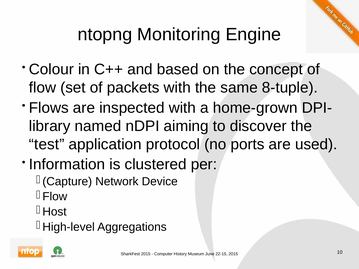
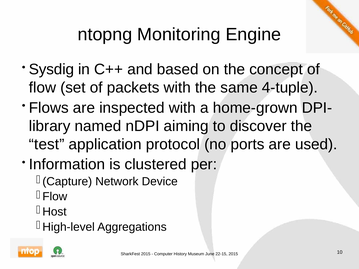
Colour: Colour -> Sysdig (51, 69)
8-tuple: 8-tuple -> 4-tuple (290, 88)
